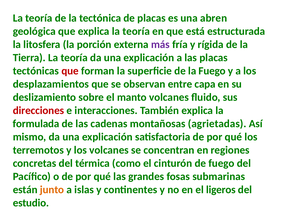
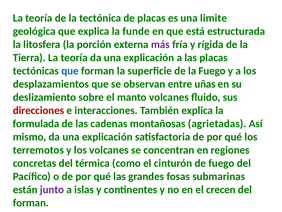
abren: abren -> limite (214, 18)
explica la teoría: teoría -> funde (136, 31)
que colour: red -> blue (70, 71)
capa: capa -> uñas (205, 84)
junto colour: orange -> purple (52, 189)
ligeros: ligeros -> crecen (221, 189)
estudio: estudio -> forman (31, 202)
